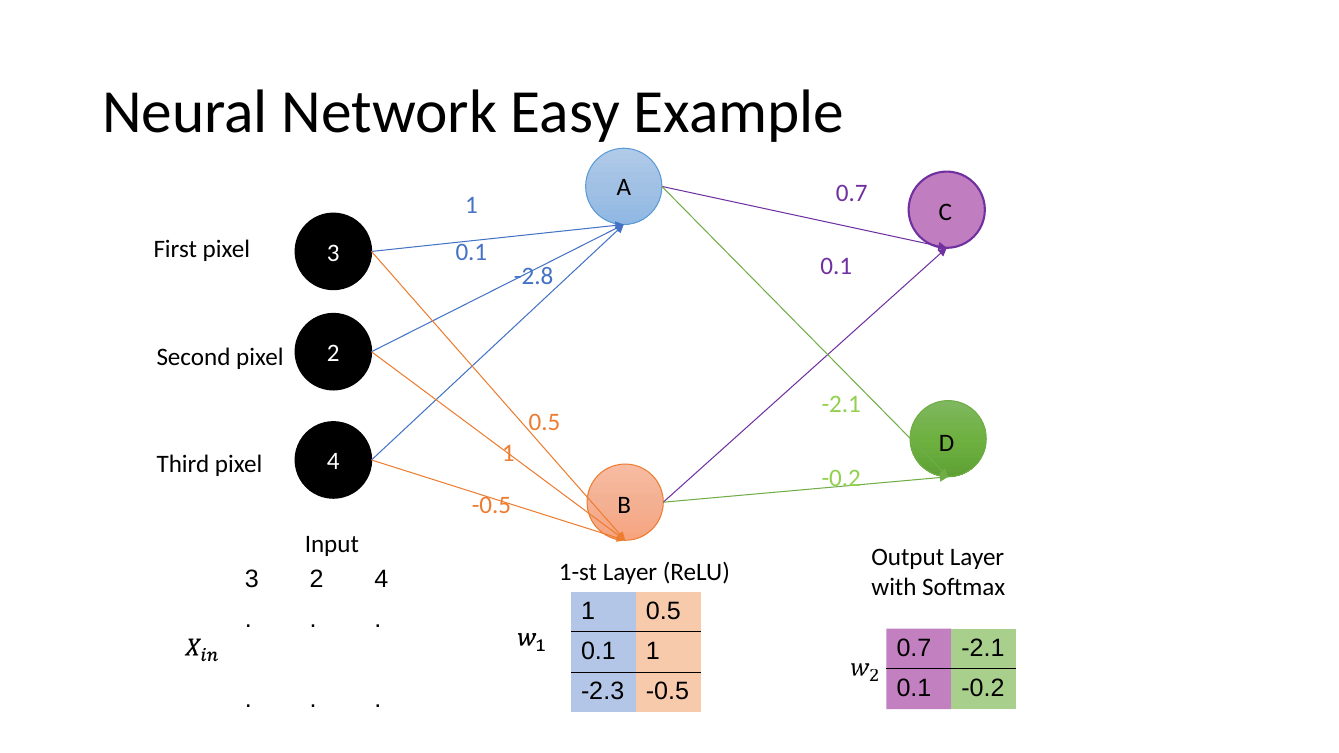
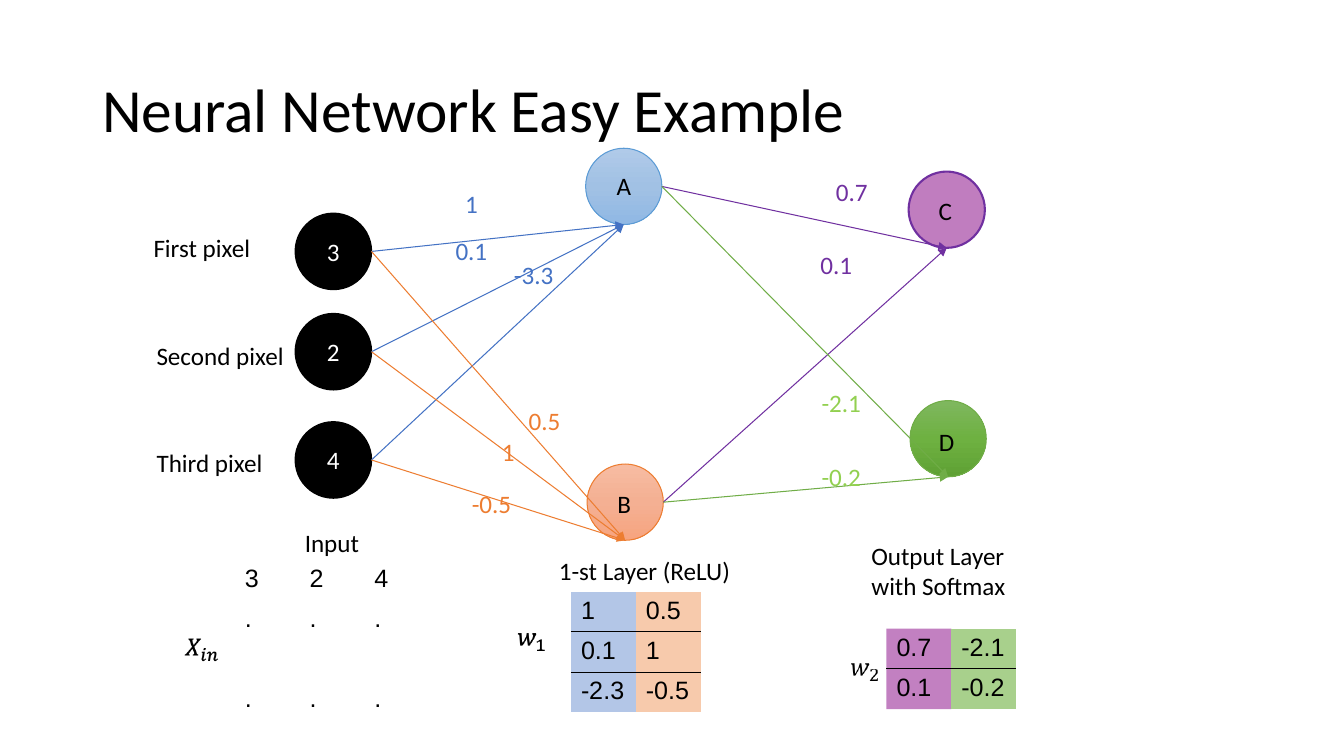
-2.8: -2.8 -> -3.3 (534, 277)
